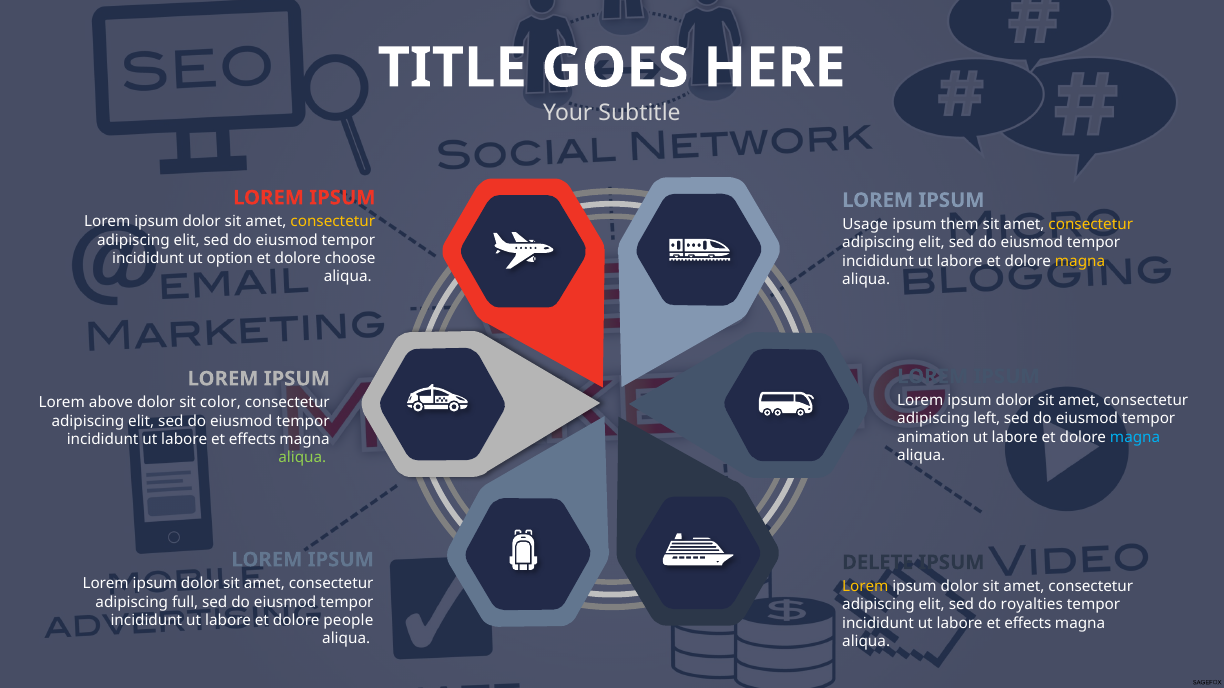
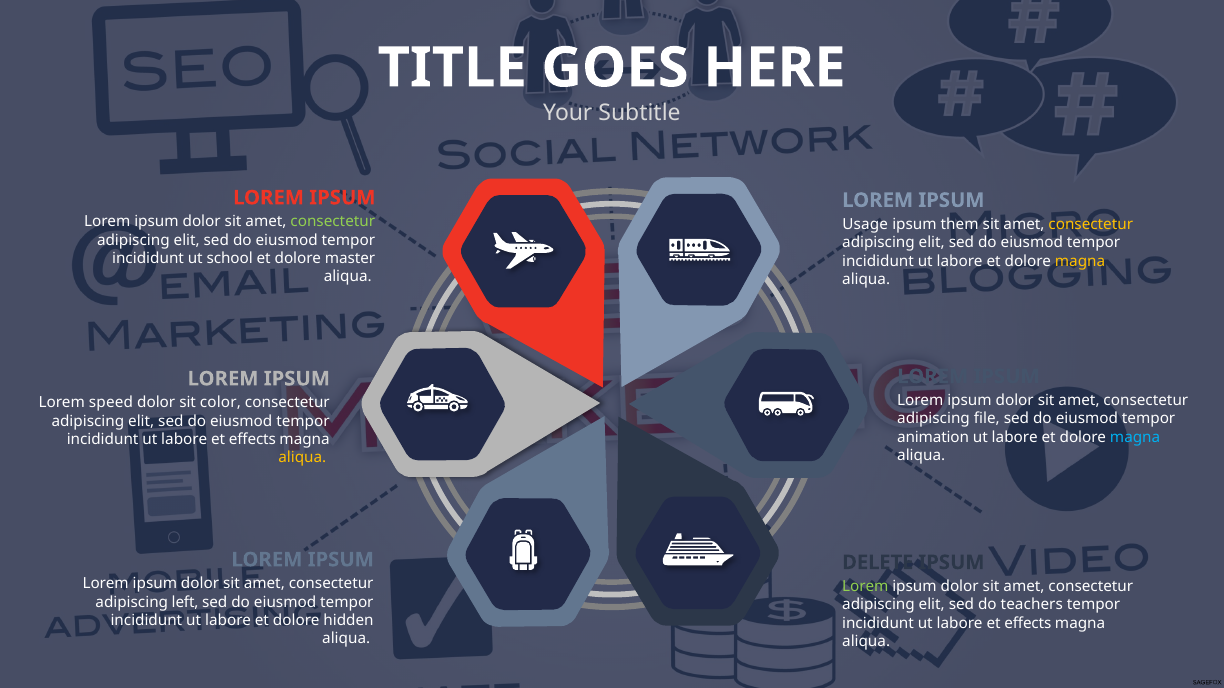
consectetur colour: yellow -> light green (333, 222)
option: option -> school (230, 259)
choose: choose -> master (350, 259)
above: above -> speed (111, 403)
left: left -> file (987, 419)
aliqua colour: light green -> yellow (302, 458)
Lorem colour: yellow -> light green (865, 587)
full: full -> left (185, 603)
royalties: royalties -> teachers (1032, 605)
people: people -> hidden (349, 621)
